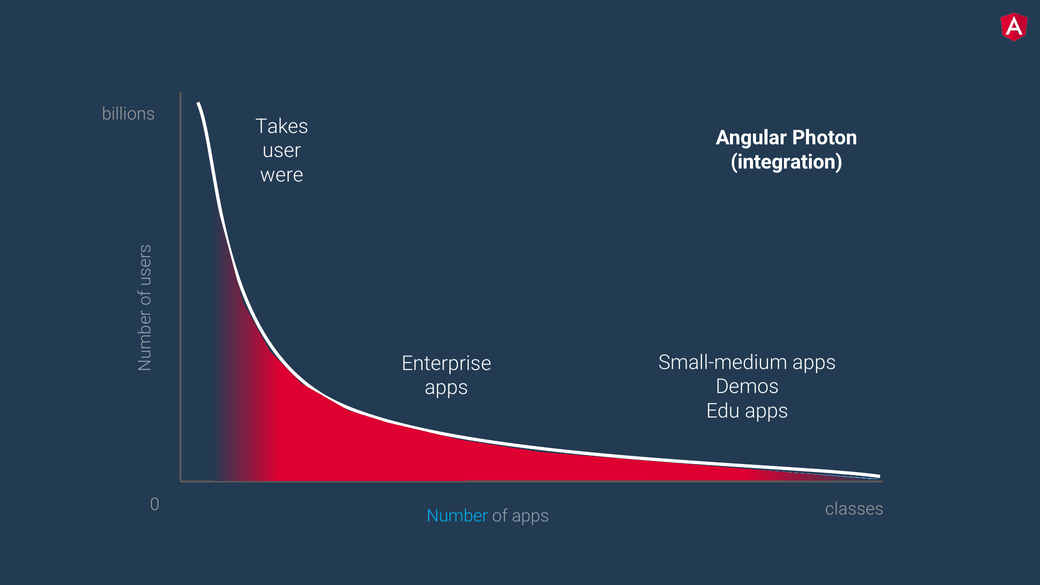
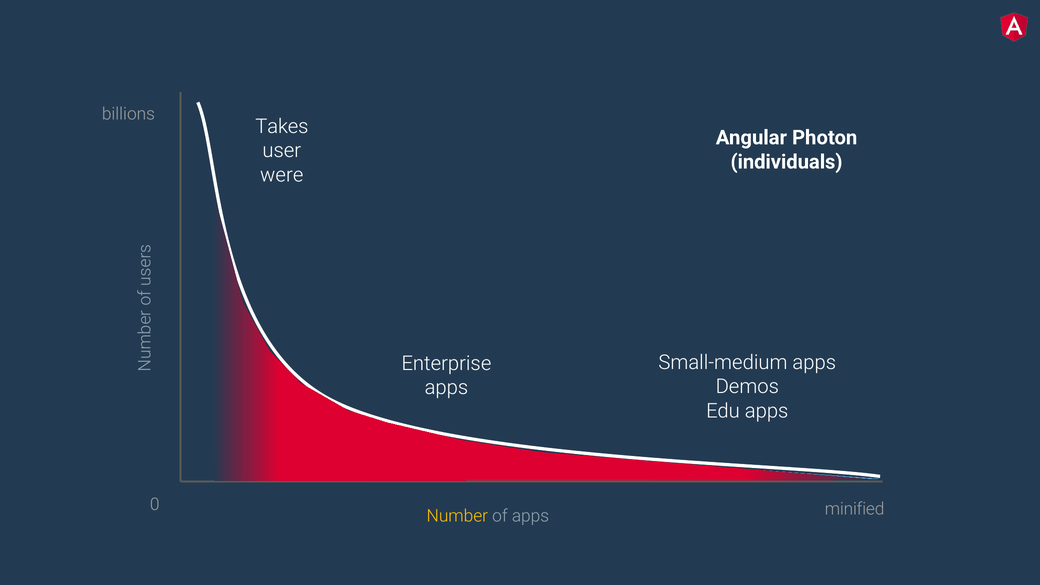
integration: integration -> individuals (786, 162)
Number colour: light blue -> yellow (457, 516)
classes: classes -> minified (855, 509)
